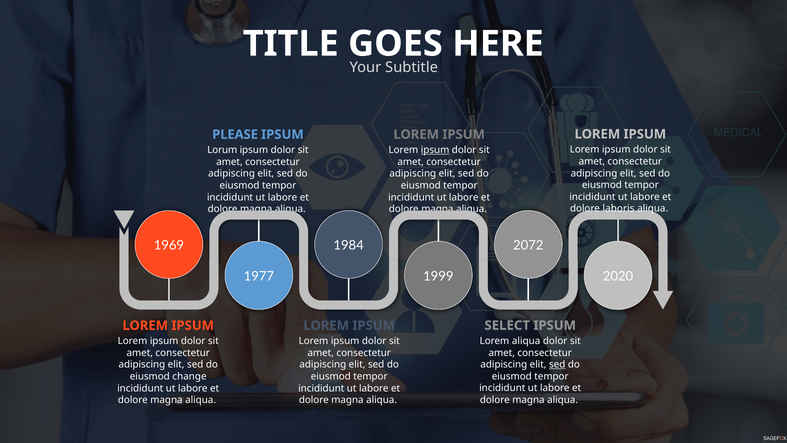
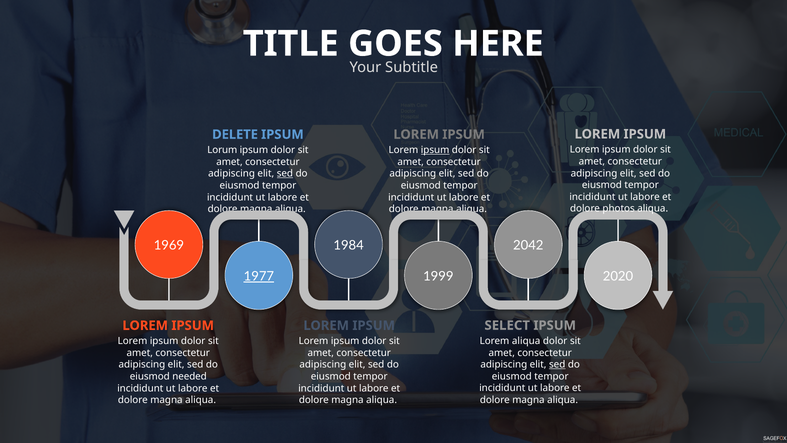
PLEASE: PLEASE -> DELETE (235, 134)
sed underline: none -> present (285, 174)
laboris: laboris -> photos (619, 209)
2072: 2072 -> 2042 (528, 245)
1977 underline: none -> present (259, 276)
change: change -> needed (190, 376)
